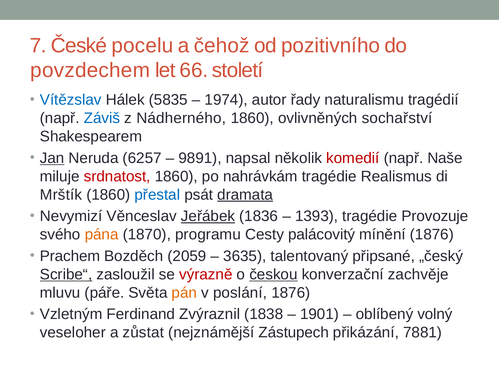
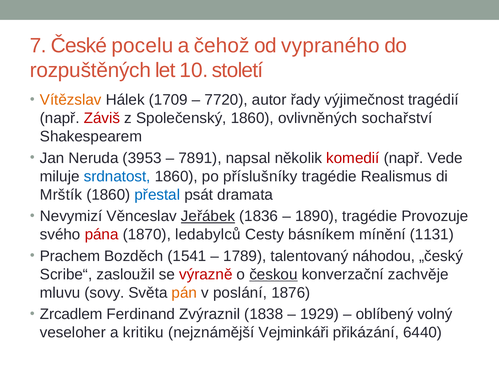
pozitivního: pozitivního -> vypraného (331, 46)
povzdechem: povzdechem -> rozpuštěných (90, 70)
66: 66 -> 10 (194, 70)
Vítězslav colour: blue -> orange (71, 100)
5835: 5835 -> 1709 (168, 100)
1974: 1974 -> 7720 (226, 100)
naturalismu: naturalismu -> výjimečnost (364, 100)
Záviš colour: blue -> red (102, 118)
Nádherného: Nádherného -> Společenský (181, 118)
Jan underline: present -> none (52, 158)
6257: 6257 -> 3953 (142, 158)
9891: 9891 -> 7891 (200, 158)
Naše: Naše -> Vede (445, 158)
srdnatost colour: red -> blue (117, 177)
nahrávkám: nahrávkám -> příslušníky (260, 177)
dramata underline: present -> none (245, 195)
1393: 1393 -> 1890 (317, 216)
pána colour: orange -> red (102, 235)
programu: programu -> ledabylců (208, 235)
palácovitý: palácovitý -> básníkem (322, 235)
mínění 1876: 1876 -> 1131 (432, 235)
2059: 2059 -> 1541 (187, 256)
3635: 3635 -> 1789 (245, 256)
připsané: připsané -> náhodou (384, 256)
Scribe“ underline: present -> none (66, 275)
páře: páře -> sovy (105, 293)
Vzletným: Vzletným -> Zrcadlem (71, 315)
1901: 1901 -> 1929 (320, 315)
zůstat: zůstat -> kritiku (143, 333)
Zástupech: Zástupech -> Vejminkáři (294, 333)
7881: 7881 -> 6440 (423, 333)
